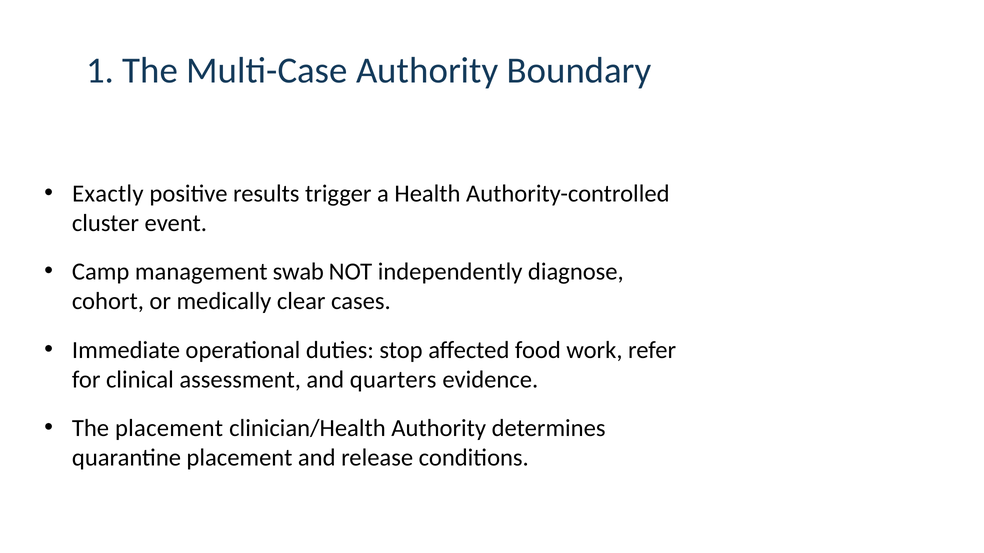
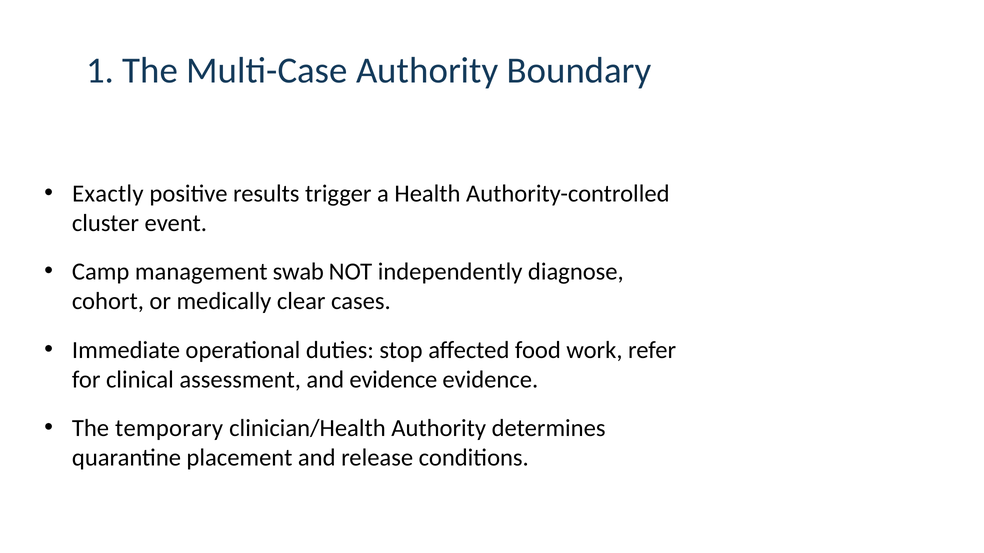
and quarters: quarters -> evidence (393, 380)
The placement: placement -> temporary (169, 429)
